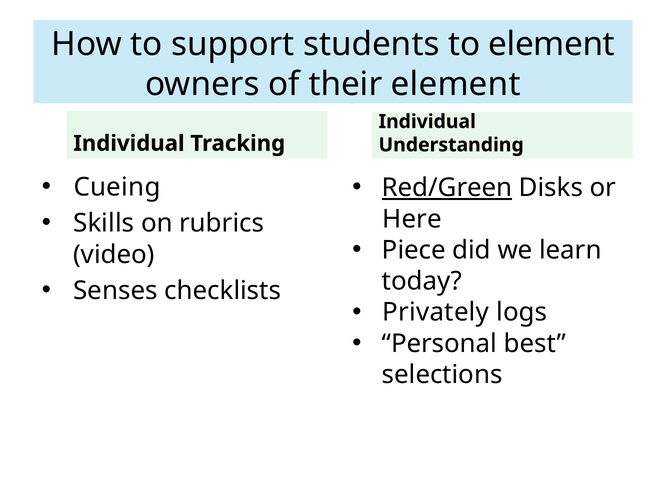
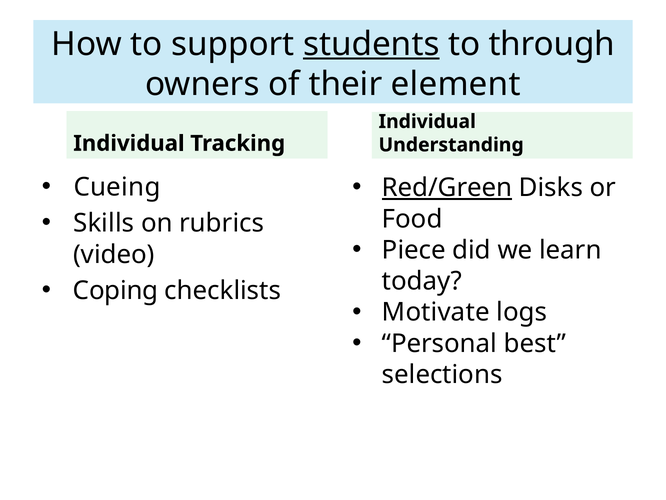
students underline: none -> present (371, 44)
to element: element -> through (552, 44)
Here: Here -> Food (412, 219)
Senses: Senses -> Coping (116, 291)
Privately: Privately -> Motivate (436, 312)
